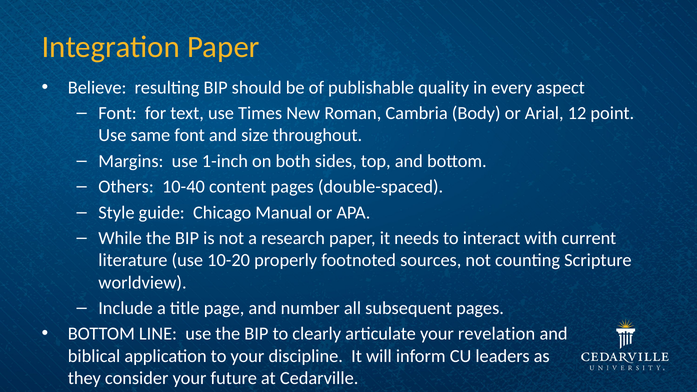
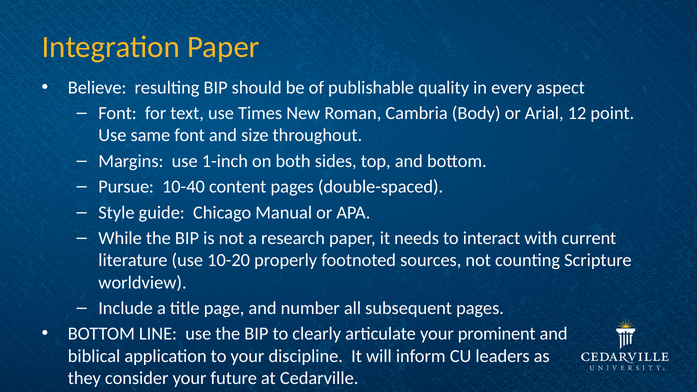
Others: Others -> Pursue (126, 187)
revelation: revelation -> prominent (497, 334)
